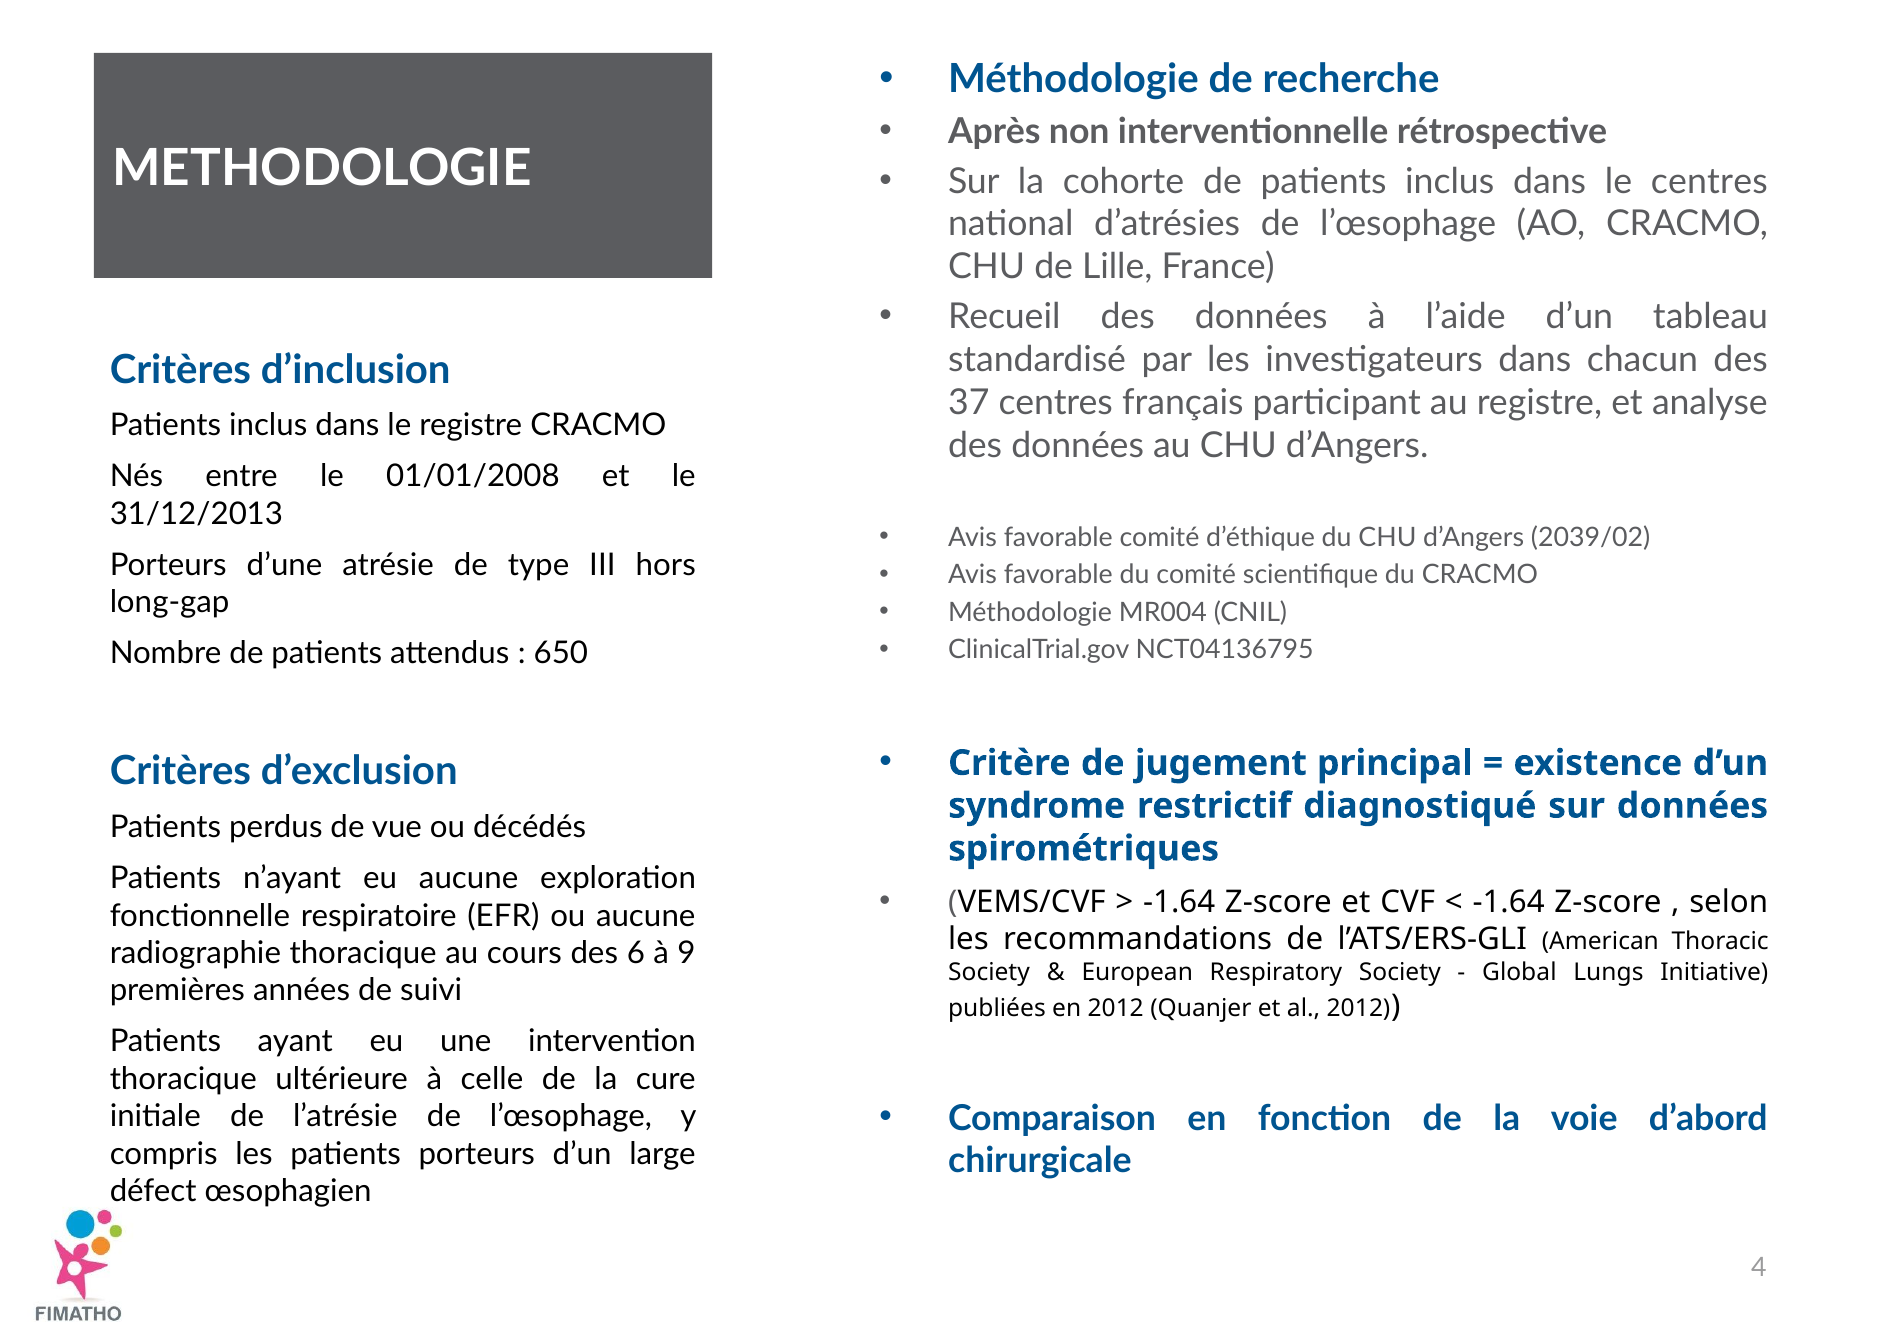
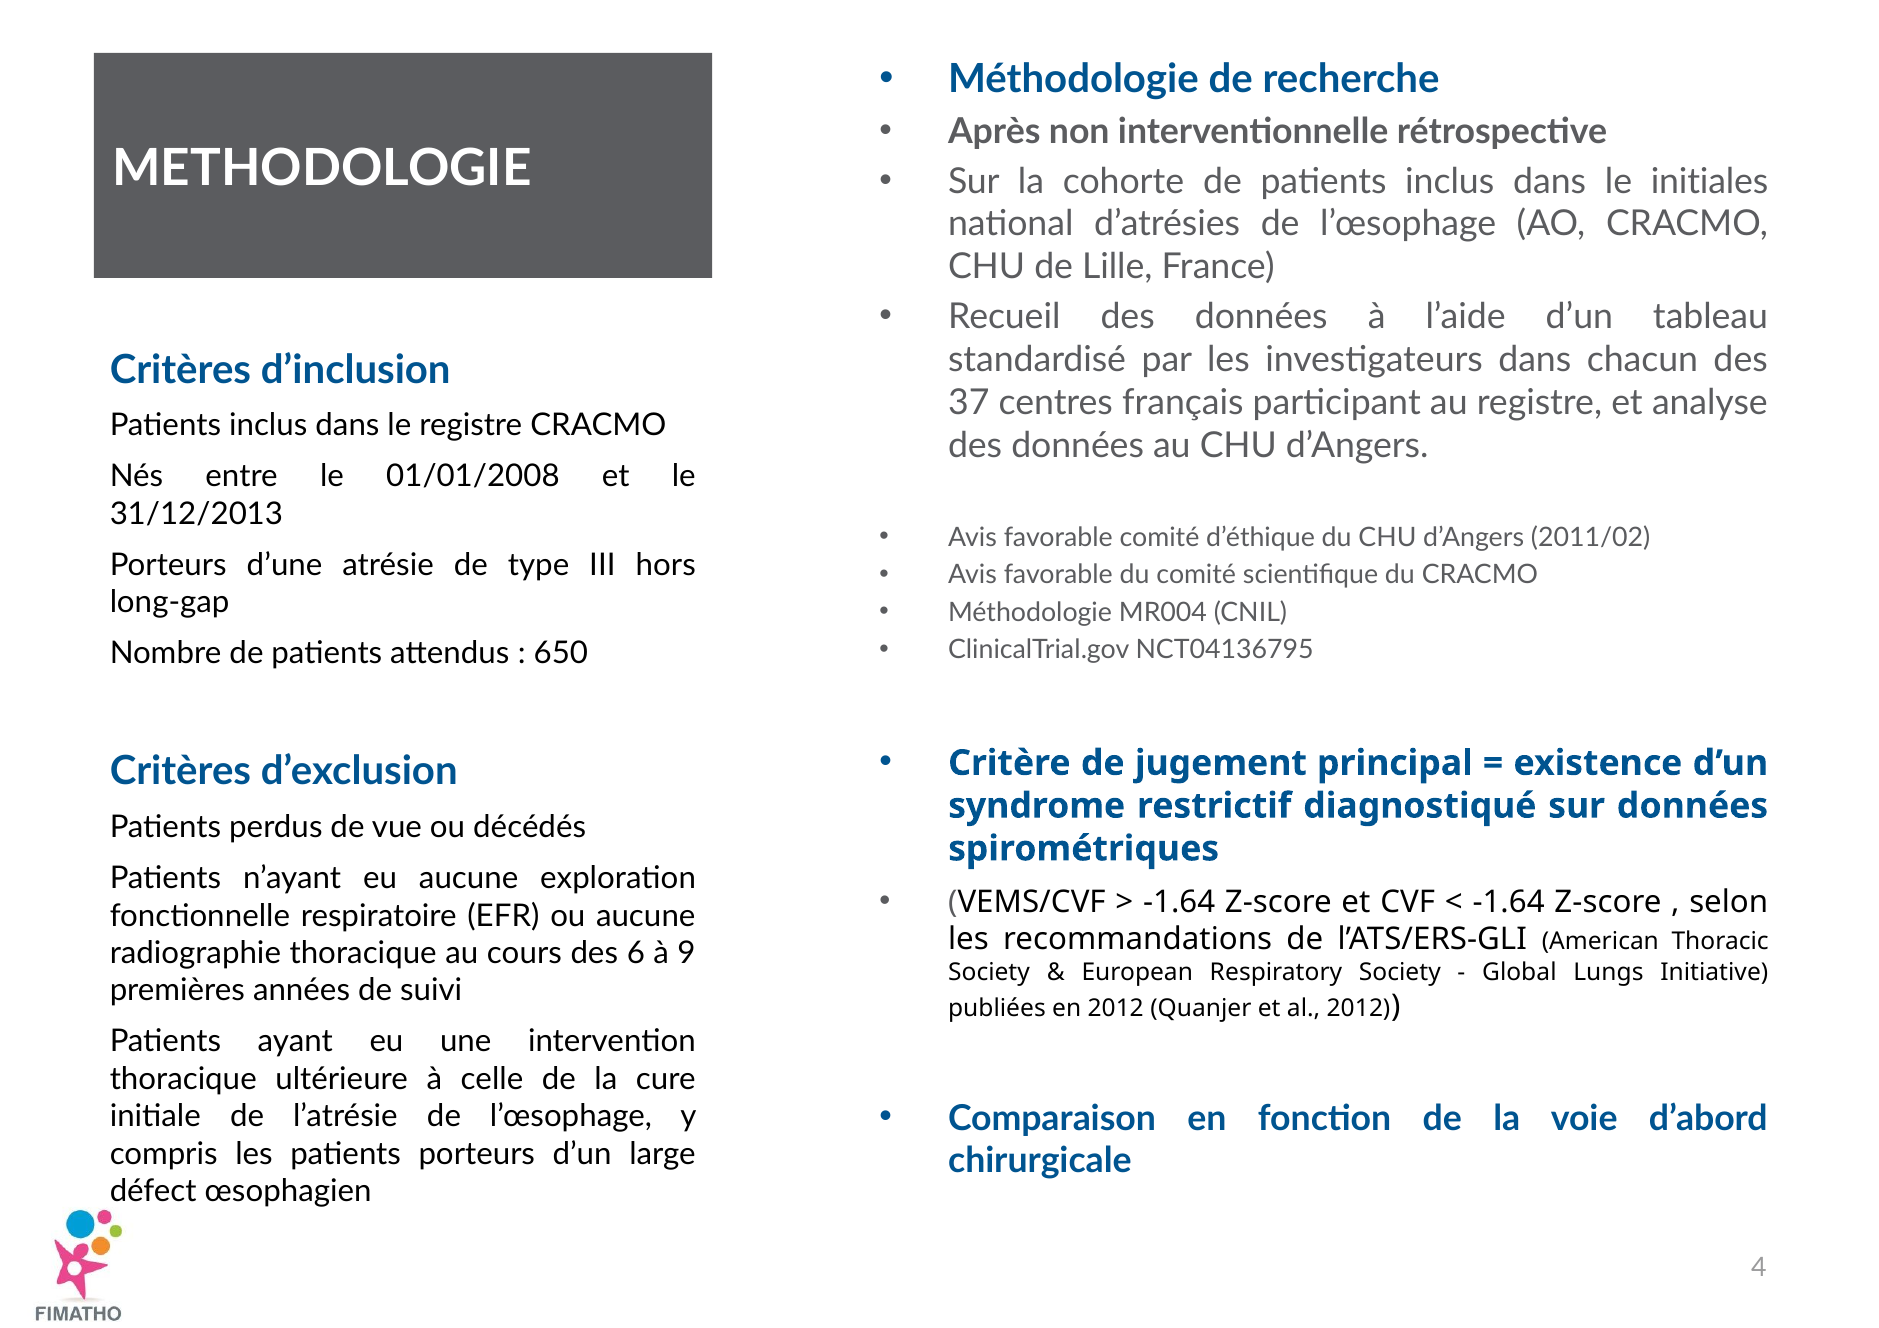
le centres: centres -> initiales (1710, 181)
2039/02: 2039/02 -> 2011/02 (1591, 538)
